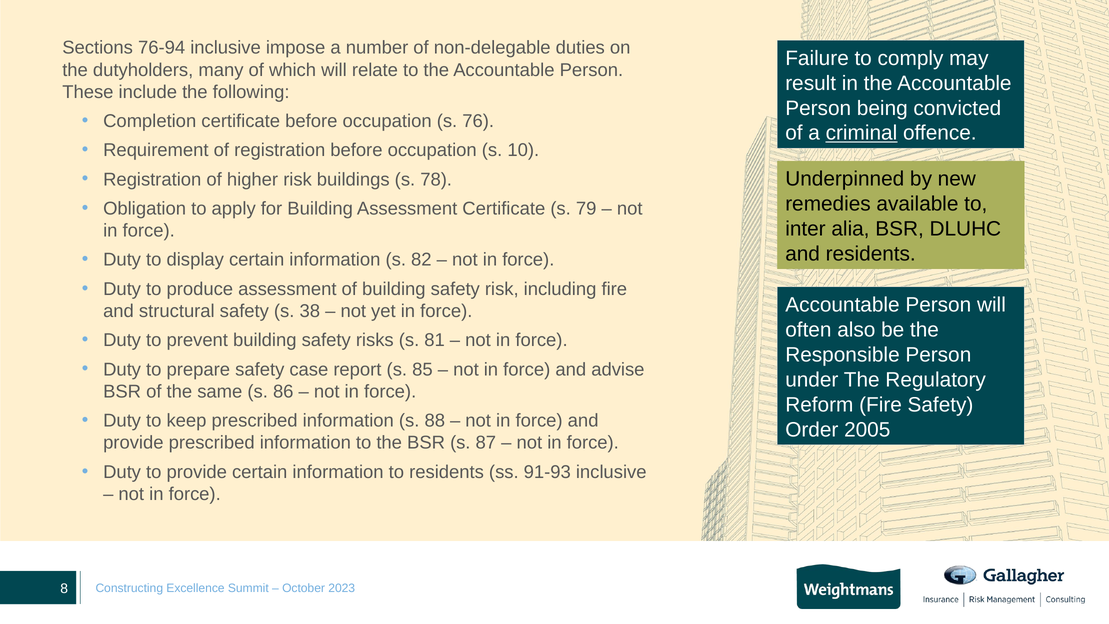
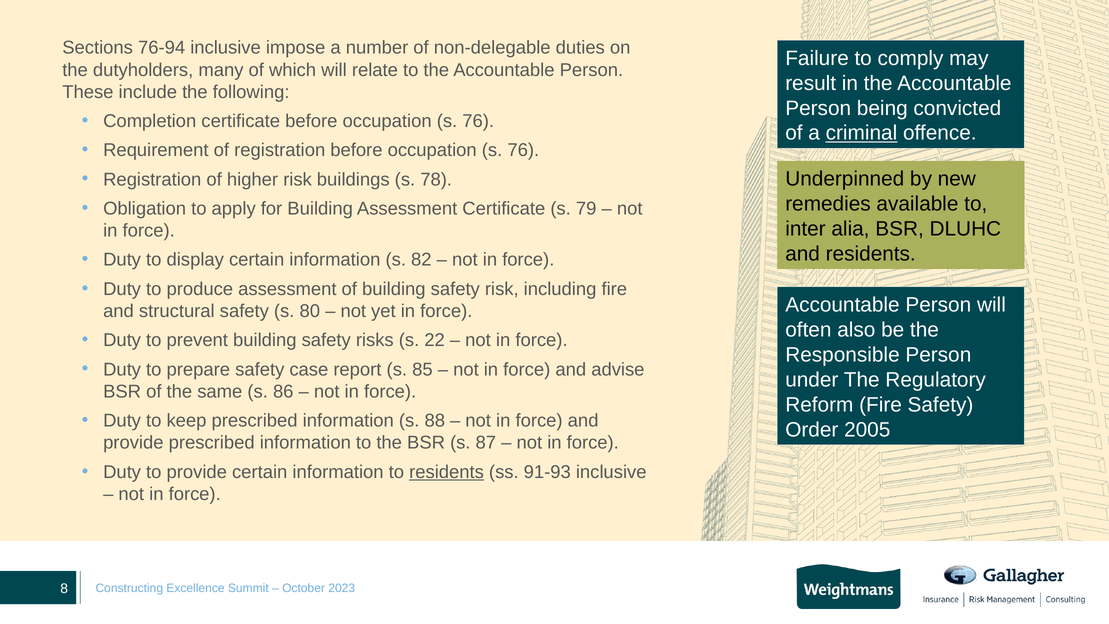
10: 10 -> 76 (523, 150)
38: 38 -> 80 (310, 311)
81: 81 -> 22 (435, 340)
residents underline: none -> present (447, 472)
